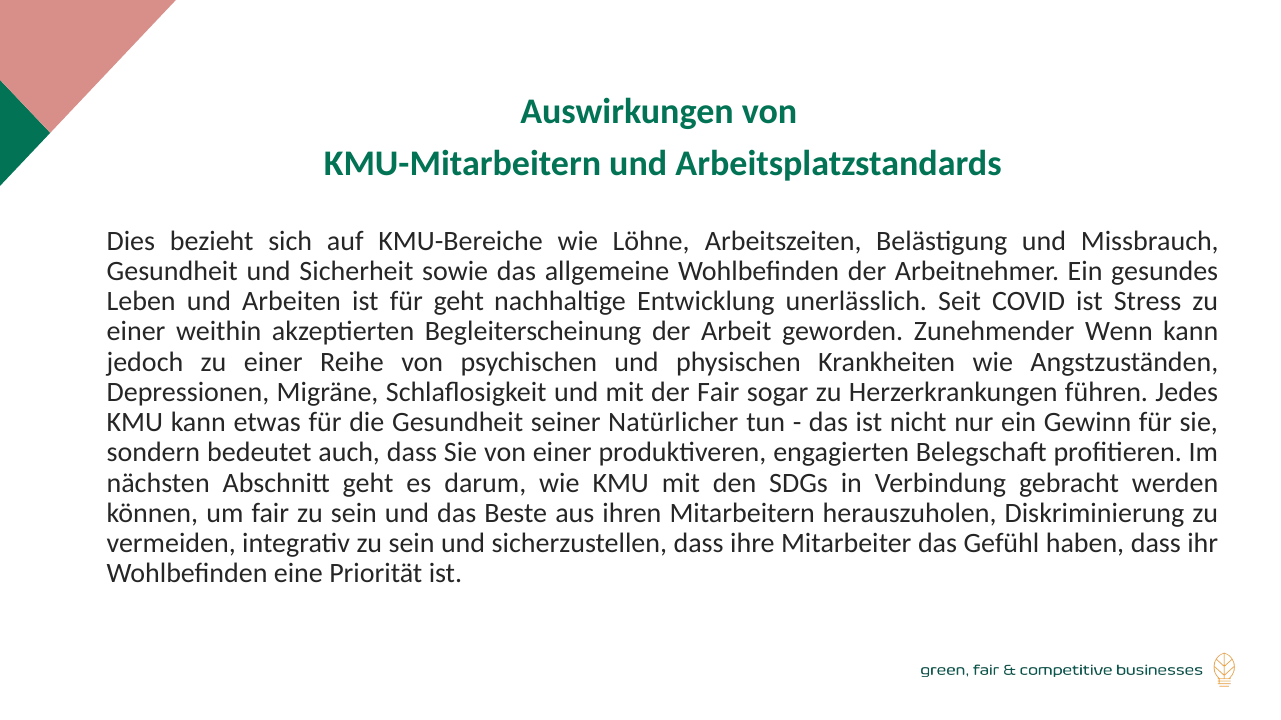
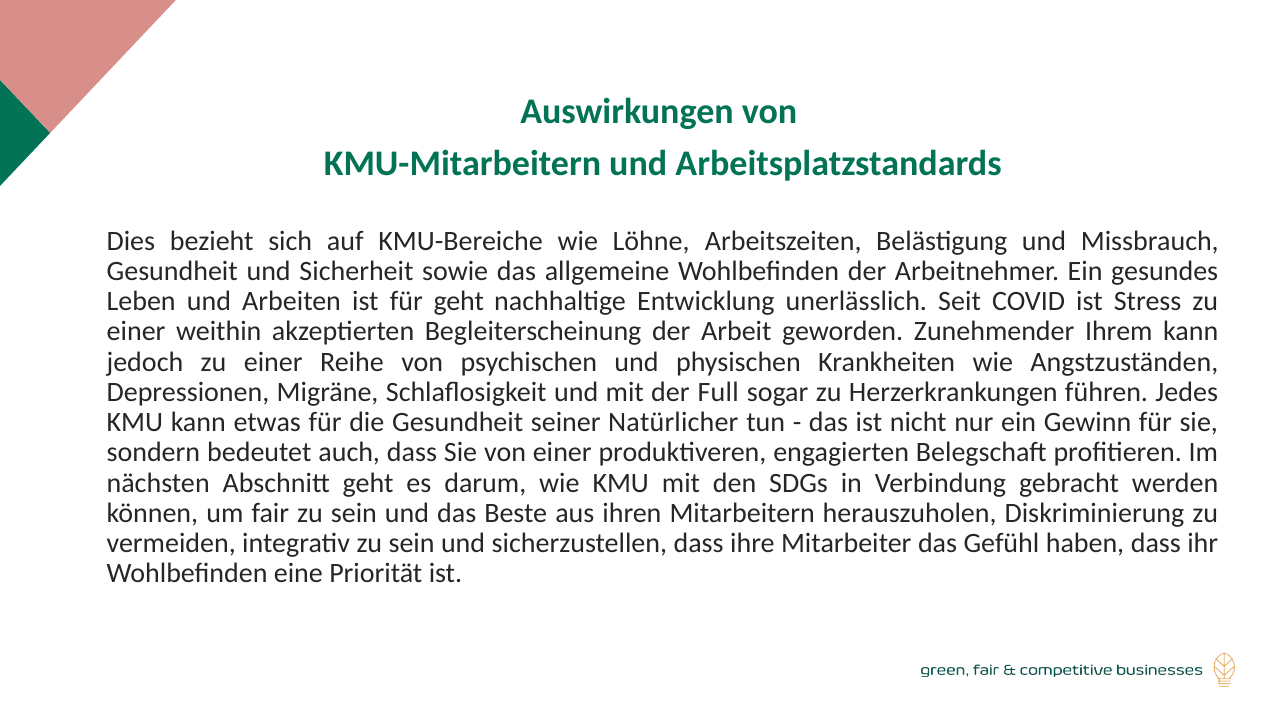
Wenn: Wenn -> Ihrem (1119, 332)
der Fair: Fair -> Full (718, 393)
